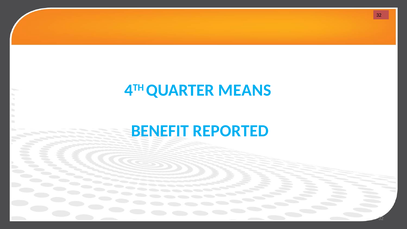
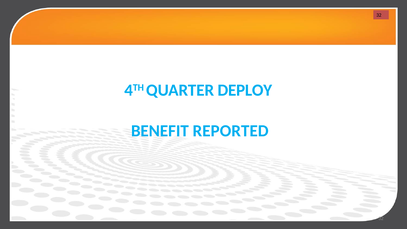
MEANS: MEANS -> DEPLOY (245, 90)
